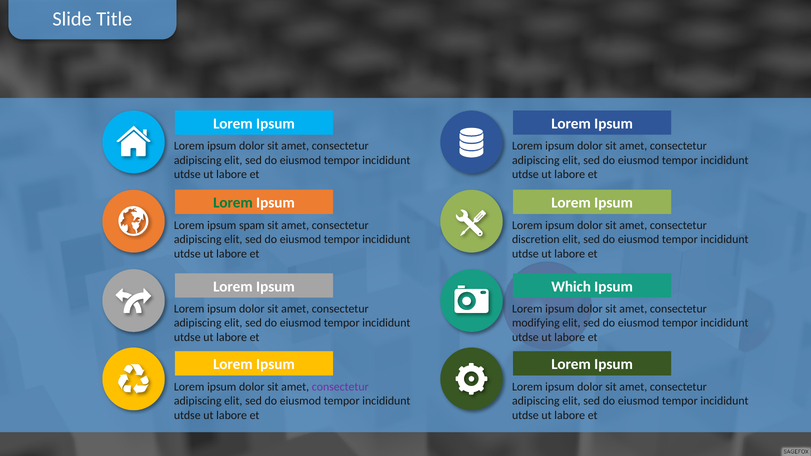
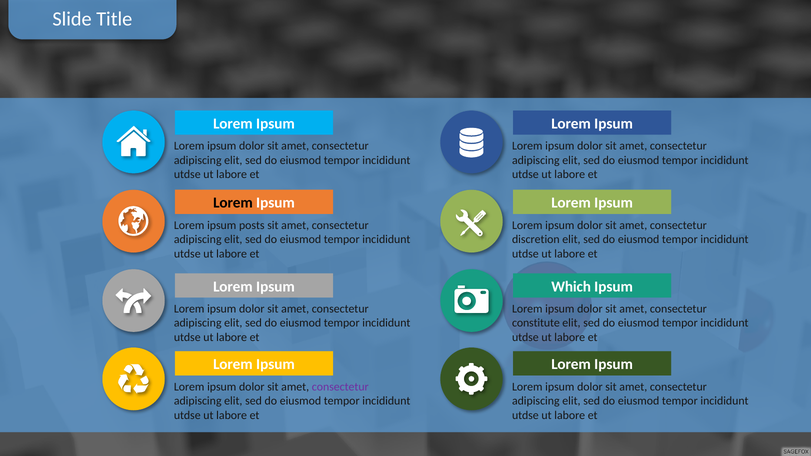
Lorem colour: green -> black (233, 203)
spam: spam -> posts (252, 225)
modifying: modifying -> constitute (536, 323)
